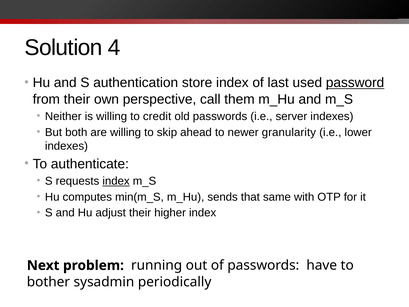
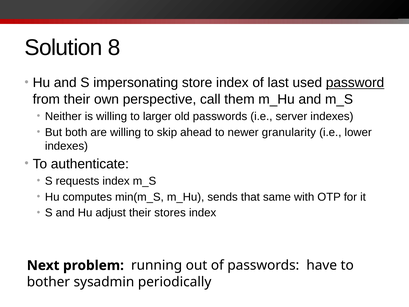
4: 4 -> 8 (114, 48)
authentication: authentication -> impersonating (136, 83)
credit: credit -> larger (157, 116)
index underline: present -> none (116, 181)
higher: higher -> stores (170, 213)
